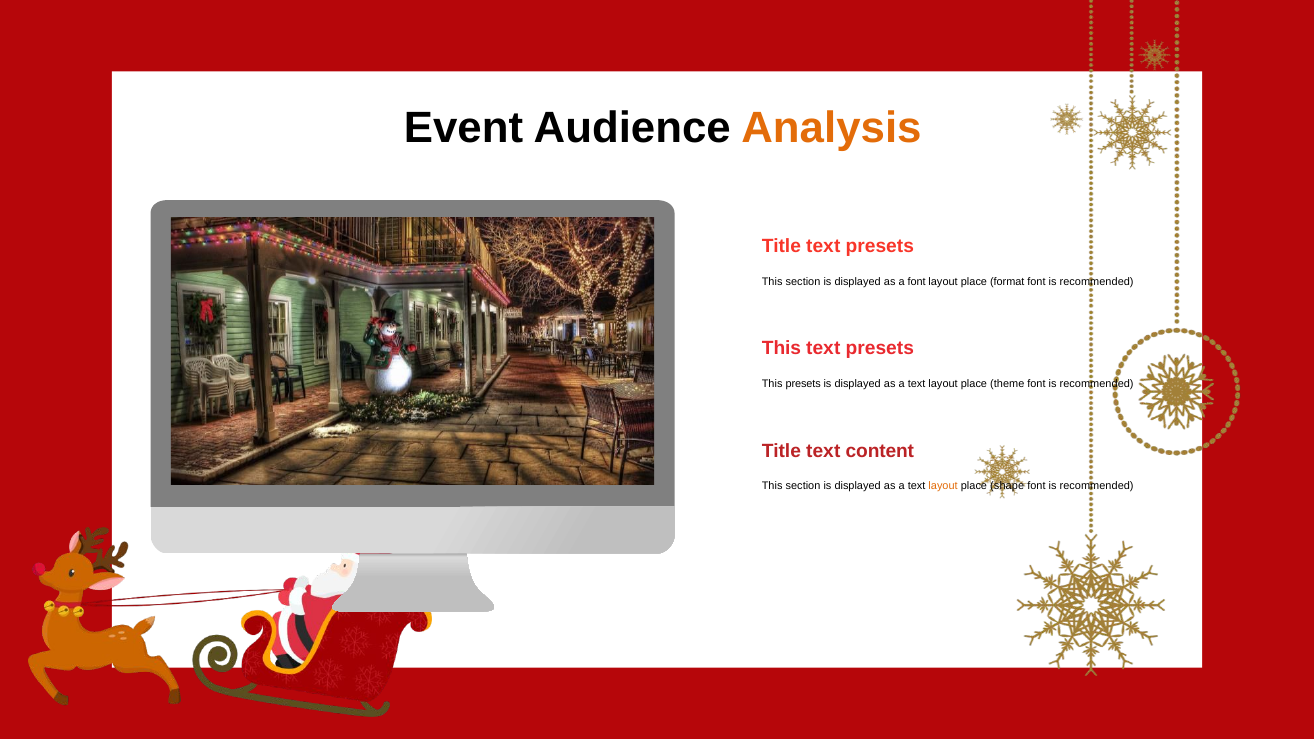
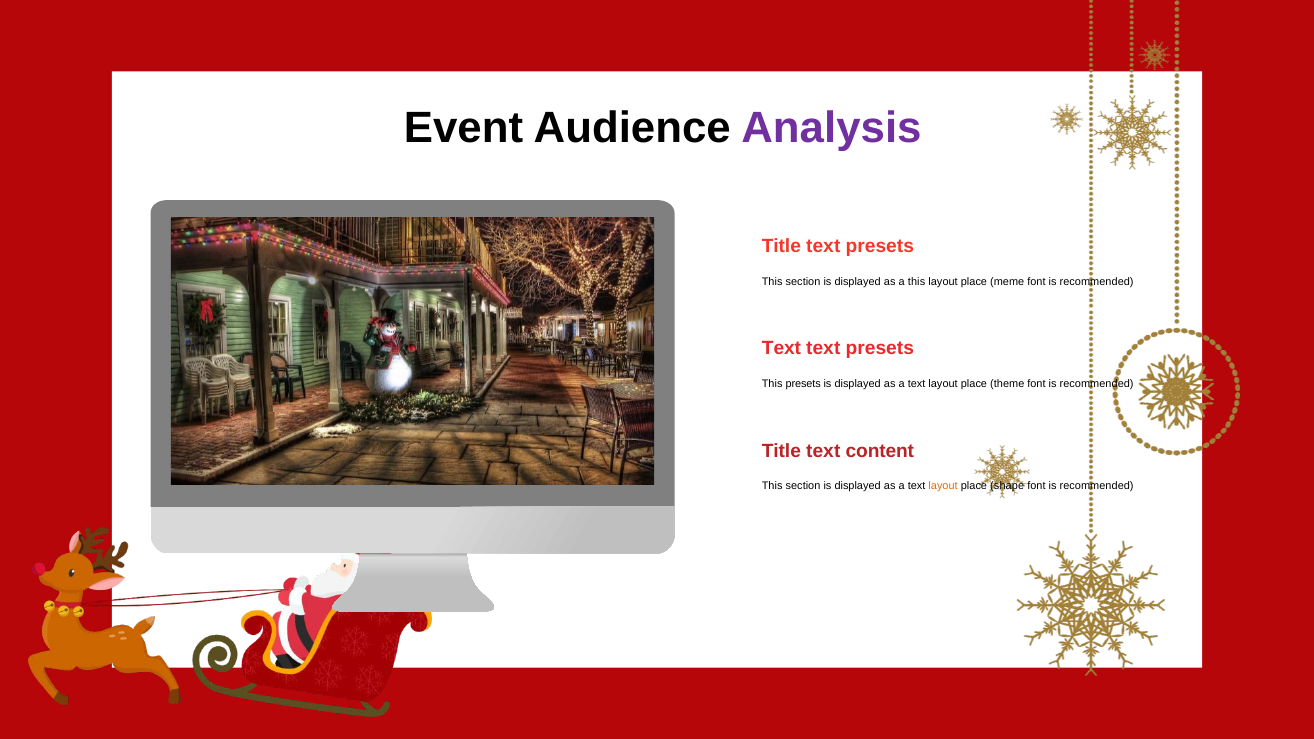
Analysis colour: orange -> purple (831, 128)
a font: font -> this (917, 282)
format: format -> meme (1007, 282)
This: This -> Text (781, 349)
